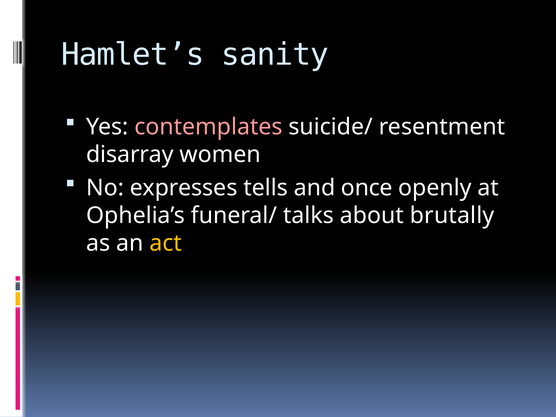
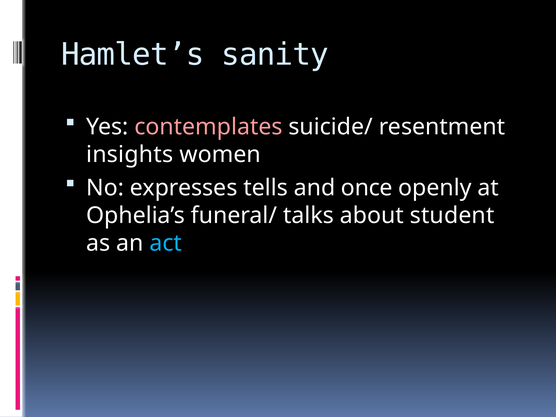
disarray: disarray -> insights (130, 154)
brutally: brutally -> student (452, 216)
act colour: yellow -> light blue (166, 243)
